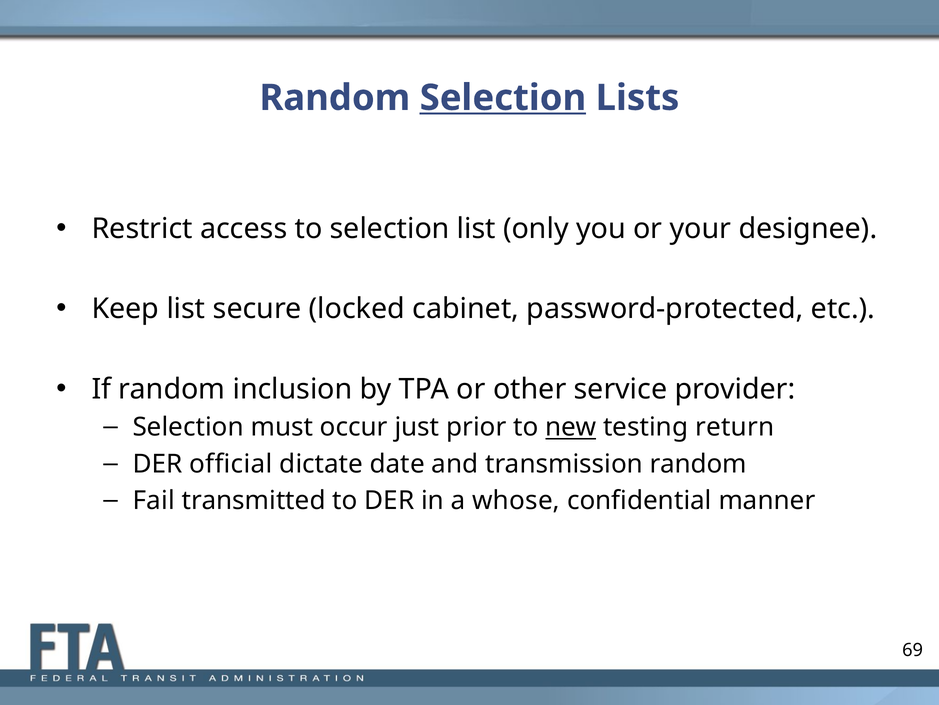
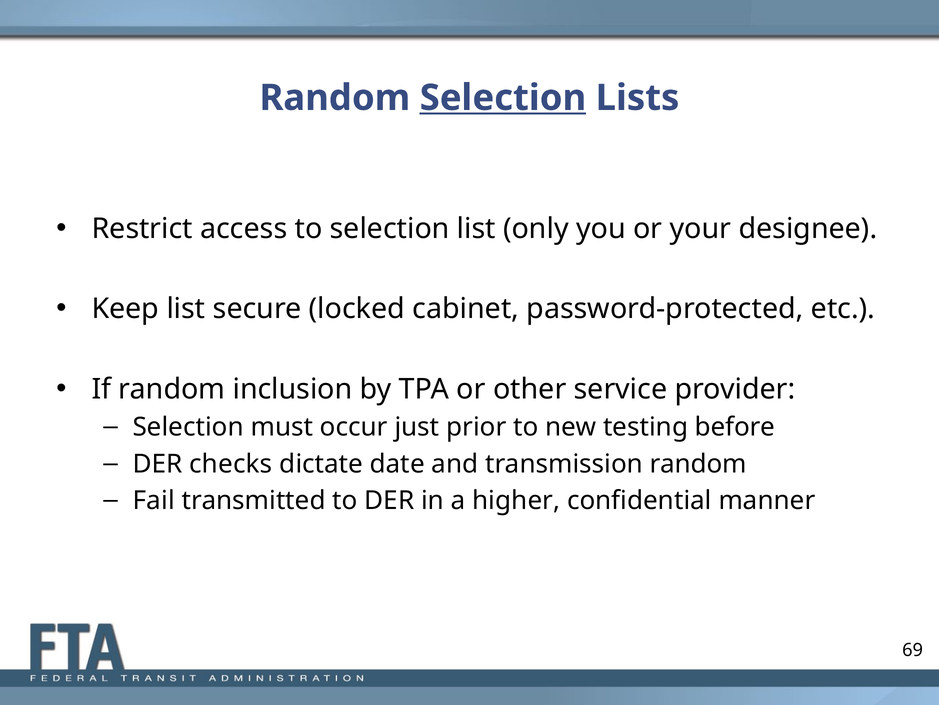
new underline: present -> none (571, 427)
return: return -> before (735, 427)
official: official -> checks (231, 463)
whose: whose -> higher (516, 500)
